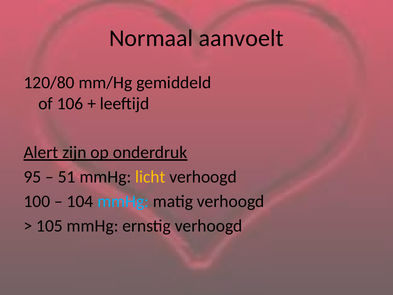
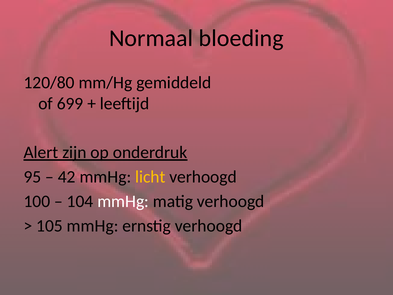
aanvoelt: aanvoelt -> bloeding (241, 38)
106: 106 -> 699 (70, 103)
51: 51 -> 42 (67, 177)
mmHg colour: light blue -> white (123, 201)
